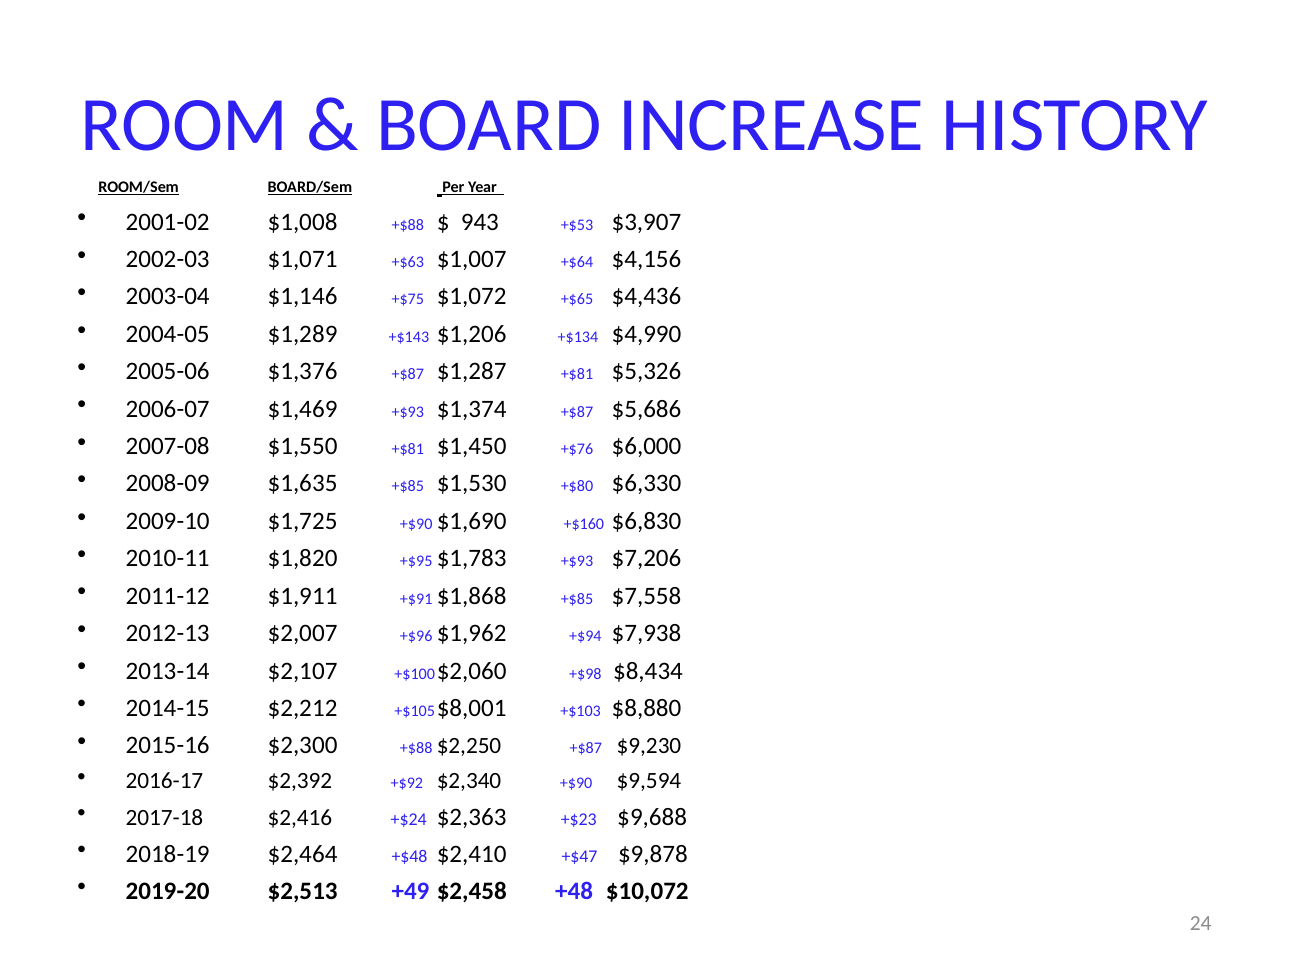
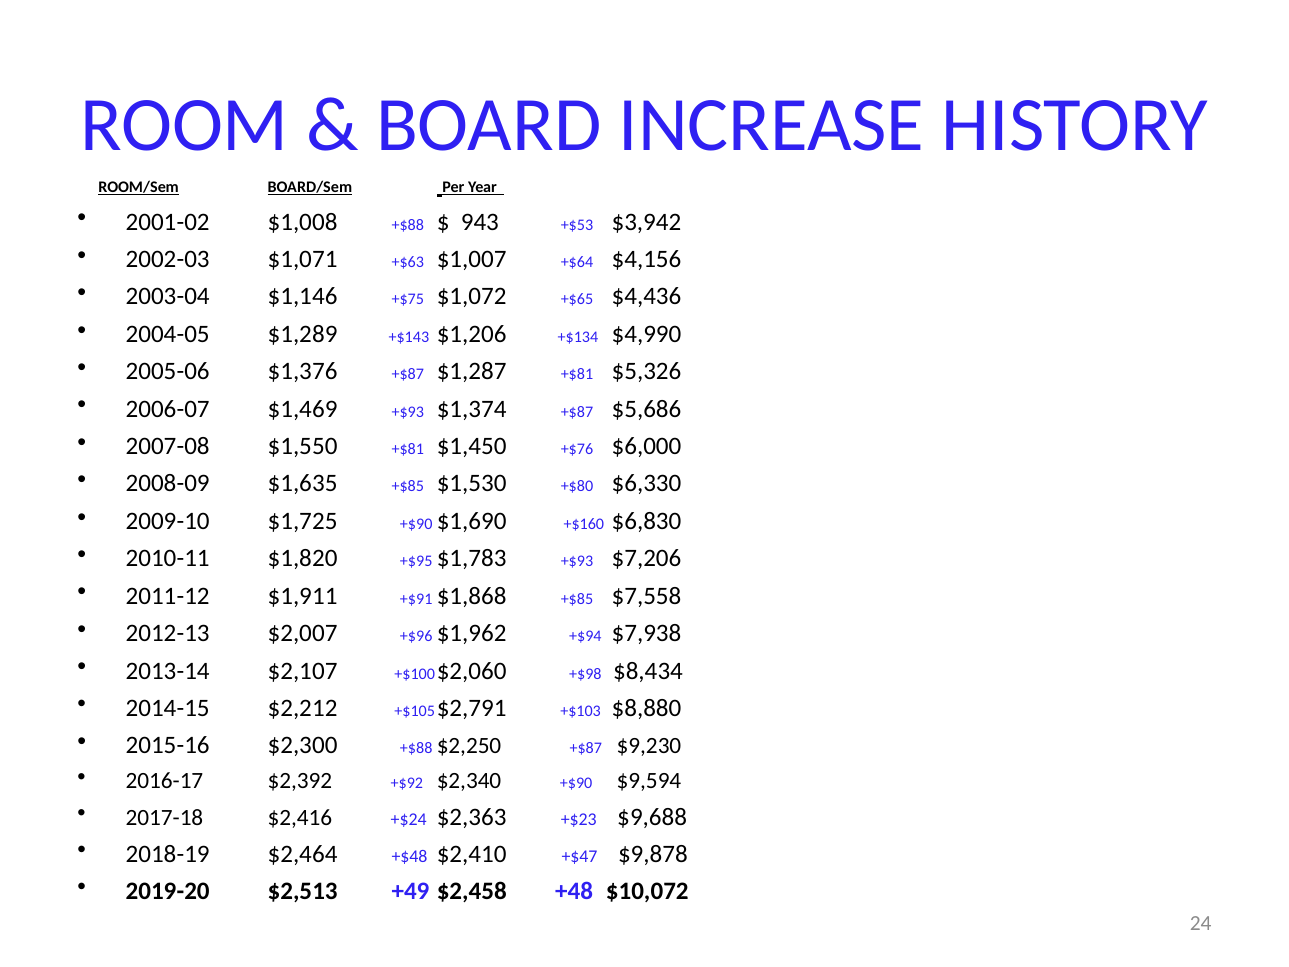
$3,907: $3,907 -> $3,942 (646, 222)
$8,001: $8,001 -> $2,791 (472, 708)
